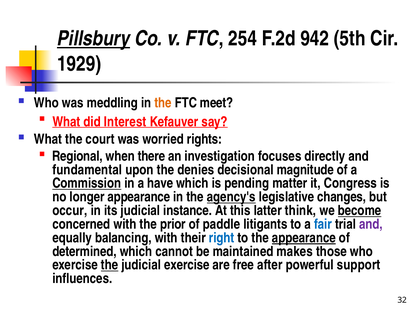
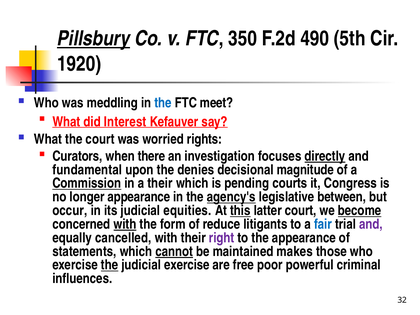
254: 254 -> 350 (243, 39)
942: 942 -> 490 (315, 39)
1929: 1929 -> 1920 (79, 64)
the colour: orange -> blue (163, 103)
Regional: Regional -> Curators (77, 156)
directly underline: none -> present (325, 156)
a have: have -> their (160, 183)
matter: matter -> courts (290, 183)
changes: changes -> between (342, 197)
instance: instance -> equities (188, 211)
this underline: none -> present (240, 211)
latter think: think -> court (301, 211)
with underline: none -> present (125, 224)
prior: prior -> form (173, 224)
paddle: paddle -> reduce (222, 224)
balancing: balancing -> cancelled (123, 238)
right colour: blue -> purple (222, 238)
appearance underline: present -> none (304, 238)
determined: determined -> statements (84, 251)
cannot underline: none -> present (174, 251)
after: after -> poor (270, 265)
support: support -> criminal (359, 265)
